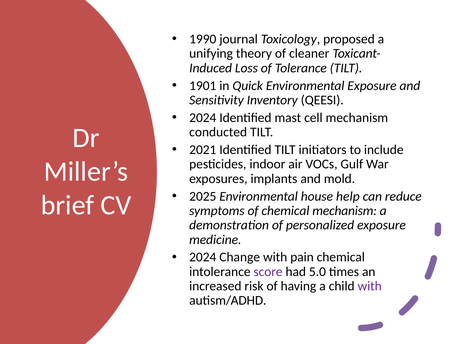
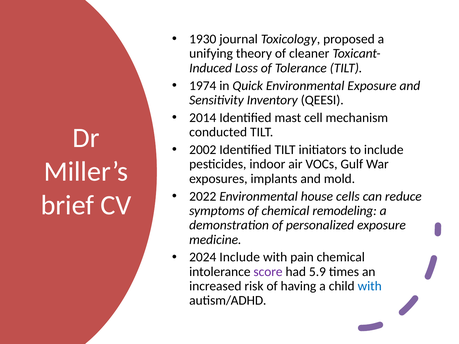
1990: 1990 -> 1930 (203, 39)
1901: 1901 -> 1974 (203, 86)
2024: 2024 -> 2014 (203, 118)
2021: 2021 -> 2002 (203, 150)
2025: 2025 -> 2022 (203, 196)
help: help -> cells (348, 196)
chemical mechanism: mechanism -> remodeling (345, 211)
2024 Change: Change -> Include (240, 257)
5.0: 5.0 -> 5.9 (317, 272)
with colour: purple -> blue (370, 286)
